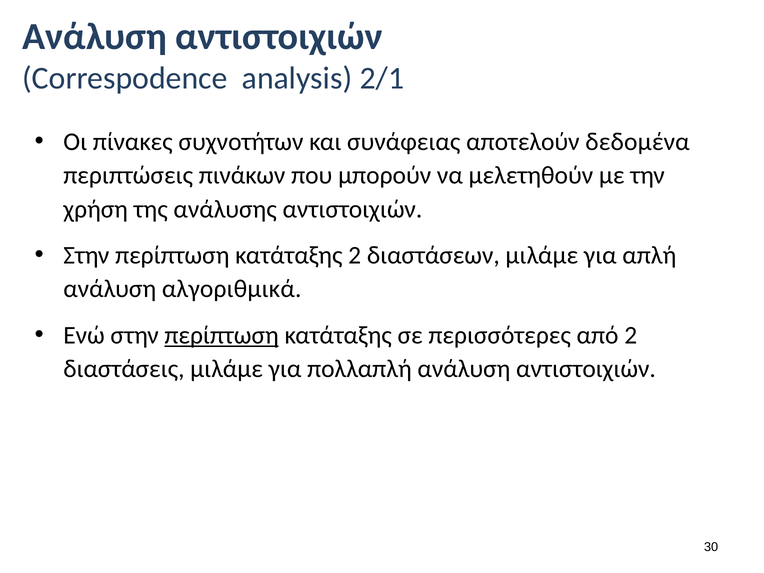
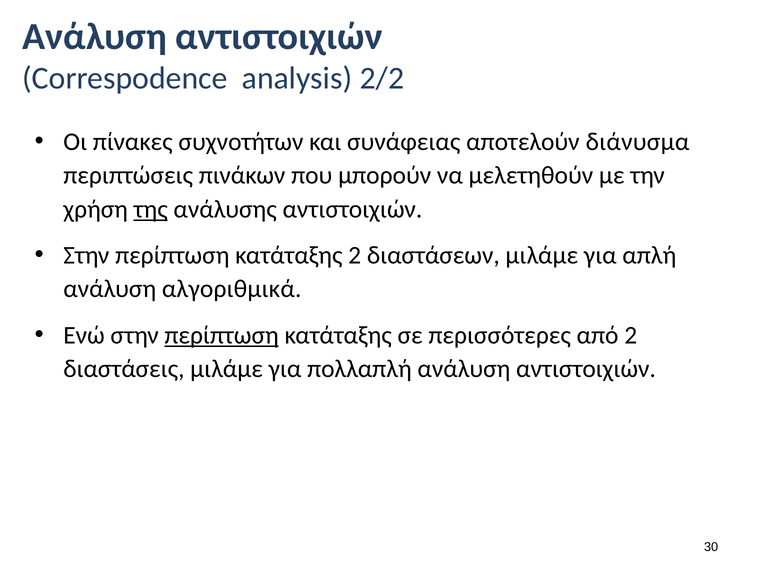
2/1: 2/1 -> 2/2 (382, 78)
δεδομένα: δεδομένα -> διάνυσμα (637, 142)
της underline: none -> present (151, 209)
